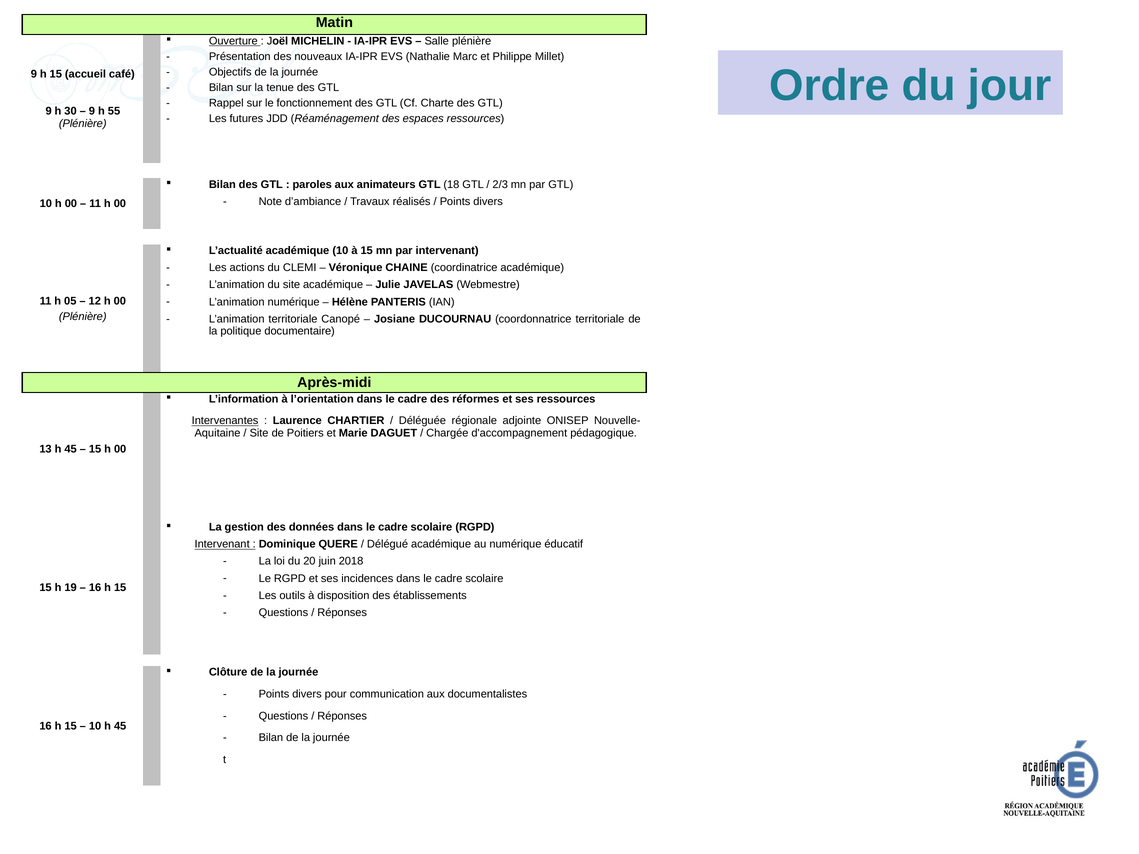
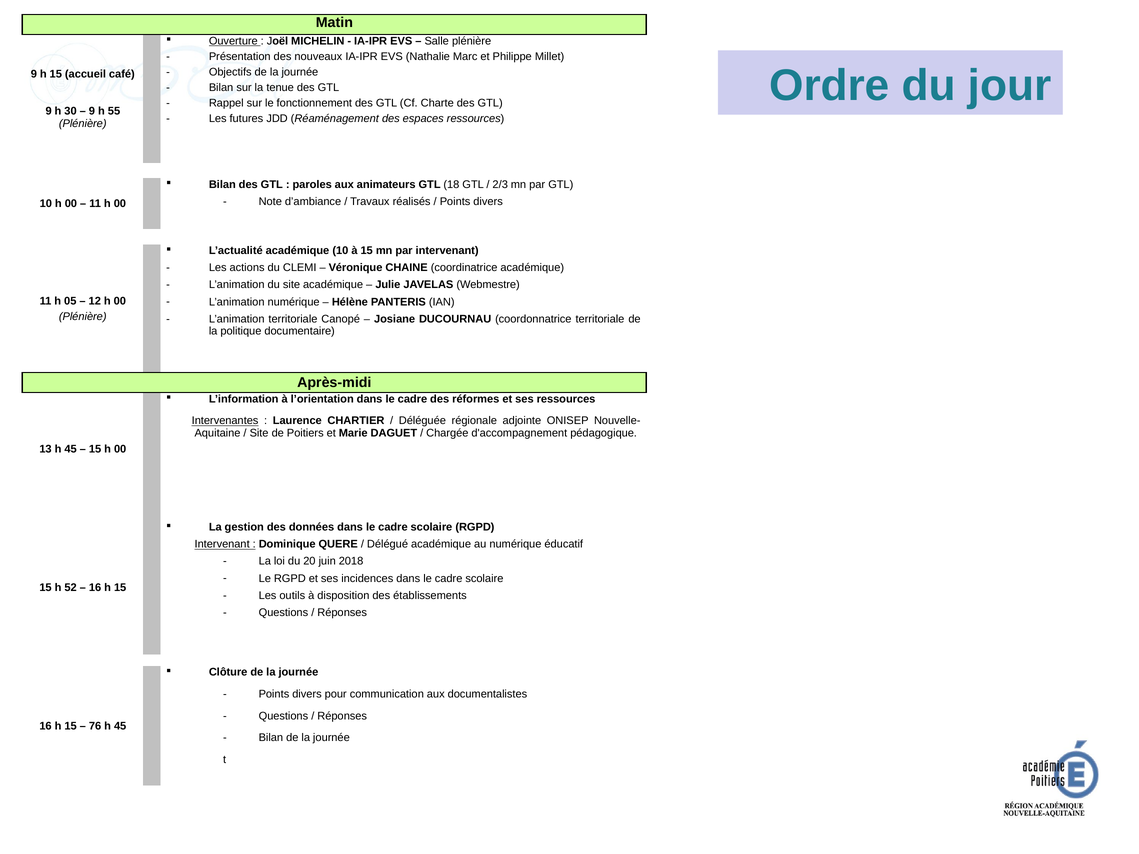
19: 19 -> 52 (71, 588)
10: 10 -> 76 (95, 726)
